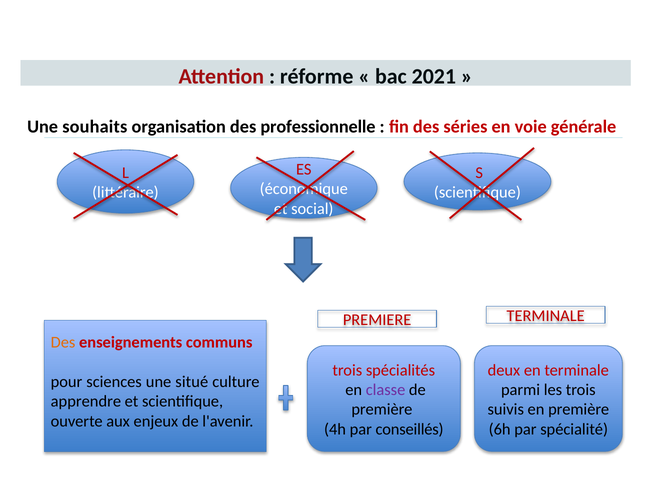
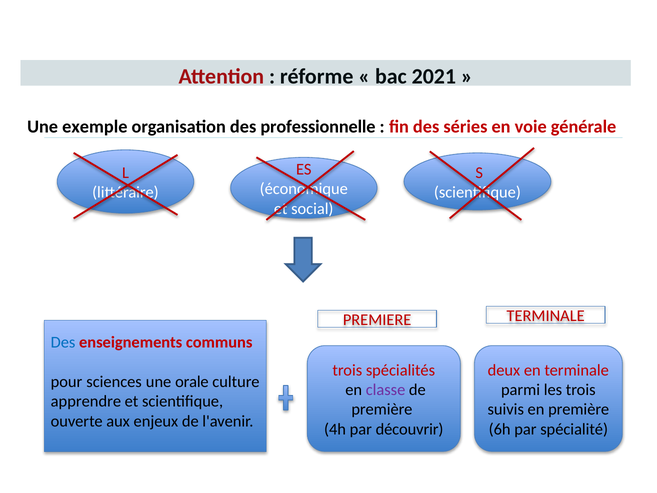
souhaits: souhaits -> exemple (95, 127)
Des colour: orange -> blue (63, 342)
situé: situé -> orale (192, 381)
conseillés: conseillés -> découvrir (410, 429)
